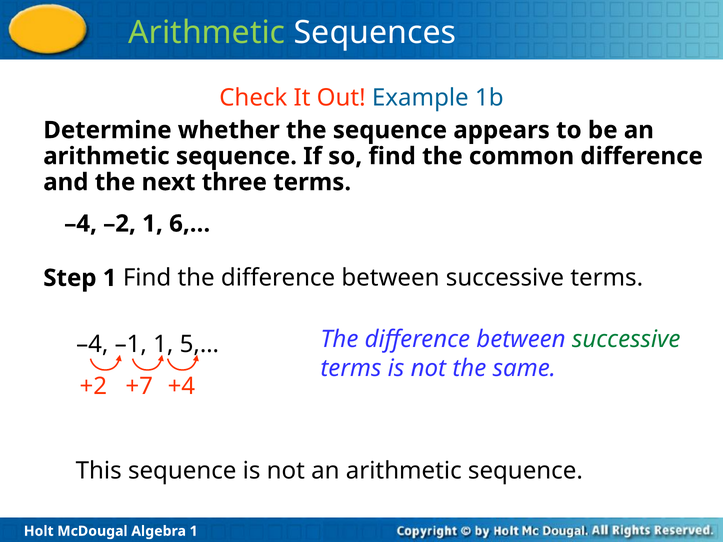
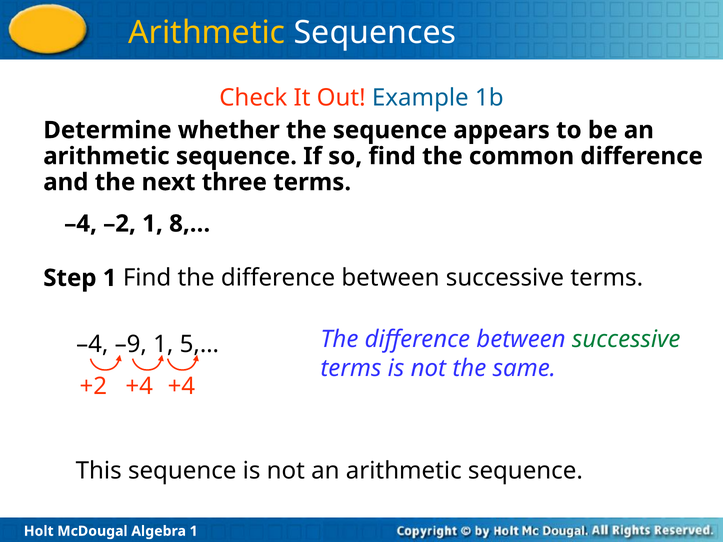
Arithmetic colour: light green -> yellow (207, 33)
6,…: 6,… -> 8,… (190, 224)
–1: –1 -> –9 (131, 344)
+2 +7: +7 -> +4 (139, 387)
